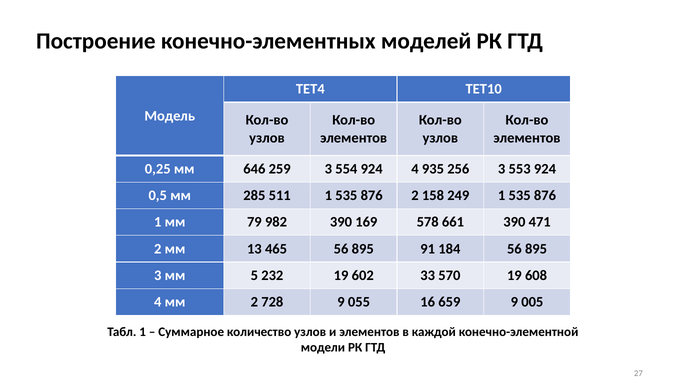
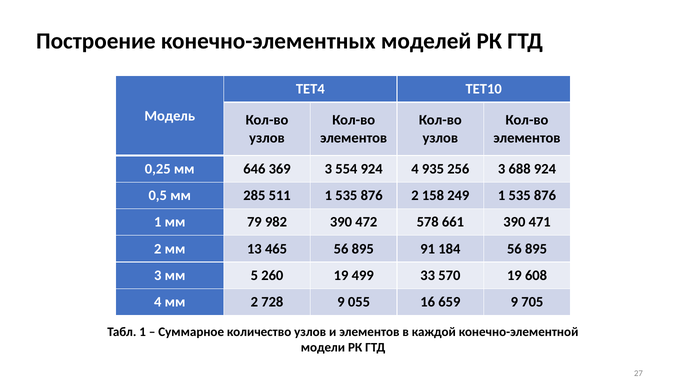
259: 259 -> 369 (280, 169)
553: 553 -> 688 (520, 169)
169: 169 -> 472 (366, 222)
232: 232 -> 260 (272, 276)
602: 602 -> 499 (363, 276)
005: 005 -> 705 (532, 302)
